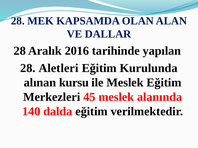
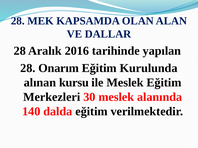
Aletleri: Aletleri -> Onarım (59, 68)
45: 45 -> 30 (89, 97)
